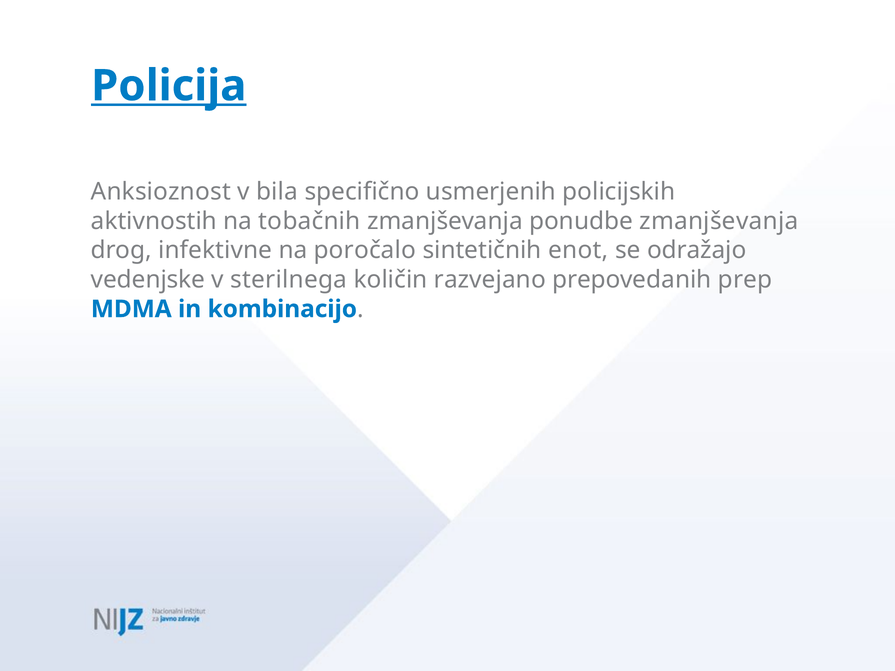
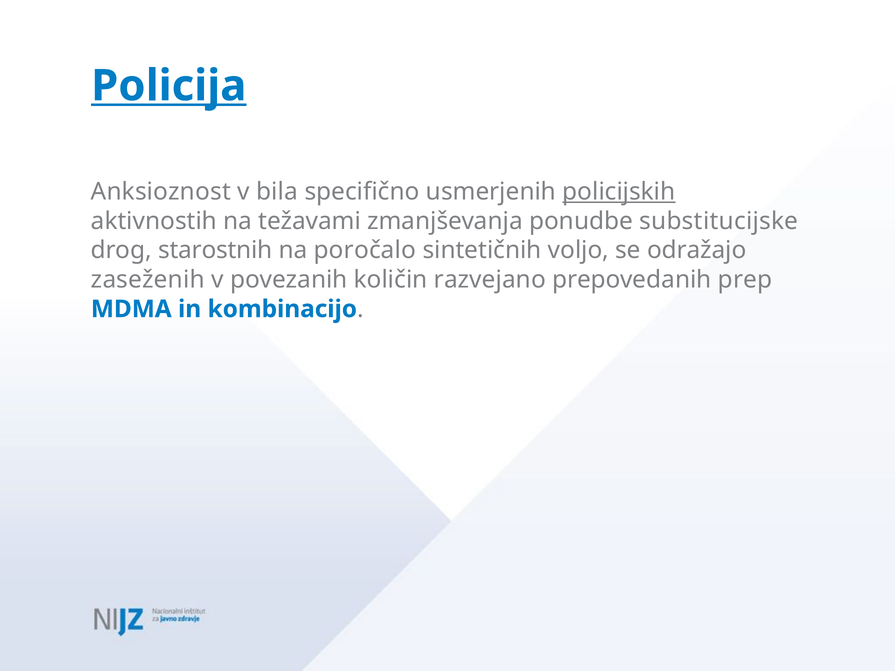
policijskih underline: none -> present (619, 192)
tobačnih: tobačnih -> težavami (310, 221)
ponudbe zmanjševanja: zmanjševanja -> substitucijske (719, 221)
infektivne: infektivne -> starostnih (215, 250)
enot: enot -> voljo (578, 250)
vedenjske: vedenjske -> zaseženih (148, 280)
sterilnega: sterilnega -> povezanih (289, 280)
